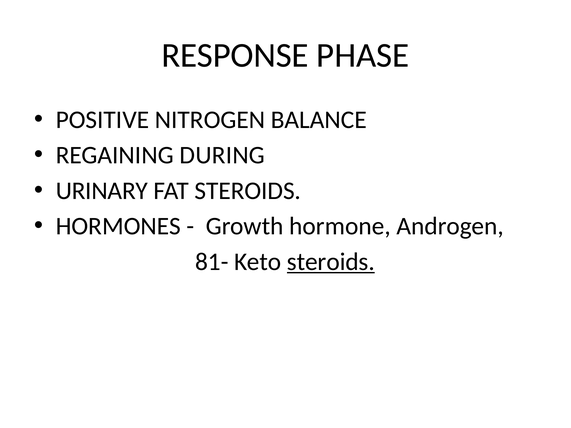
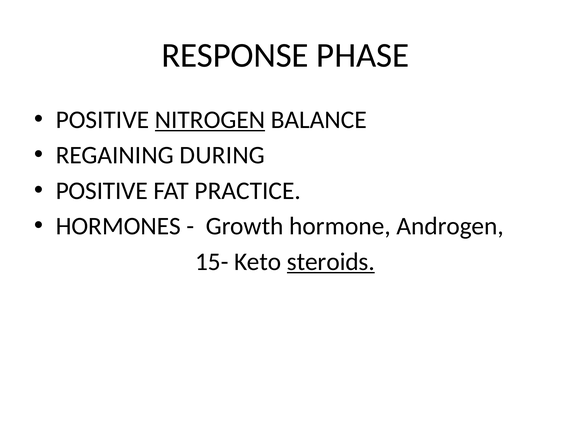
NITROGEN underline: none -> present (210, 120)
URINARY: URINARY -> POSITIVE (102, 191)
FAT STEROIDS: STEROIDS -> PRACTICE (248, 191)
81-: 81- -> 15- (212, 262)
